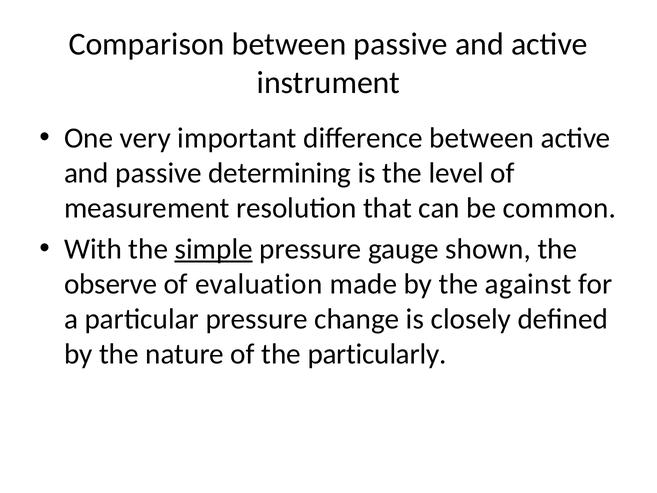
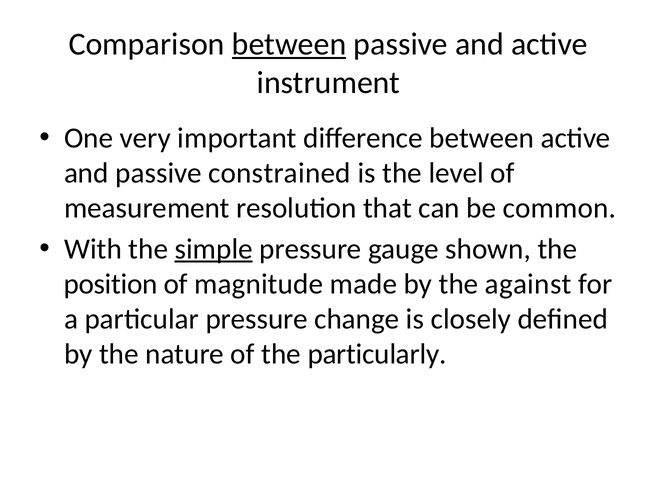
between underline: none -> present (289, 44)
determining: determining -> constrained (279, 173)
observe: observe -> position (111, 284)
evaluation: evaluation -> magnitude (259, 284)
